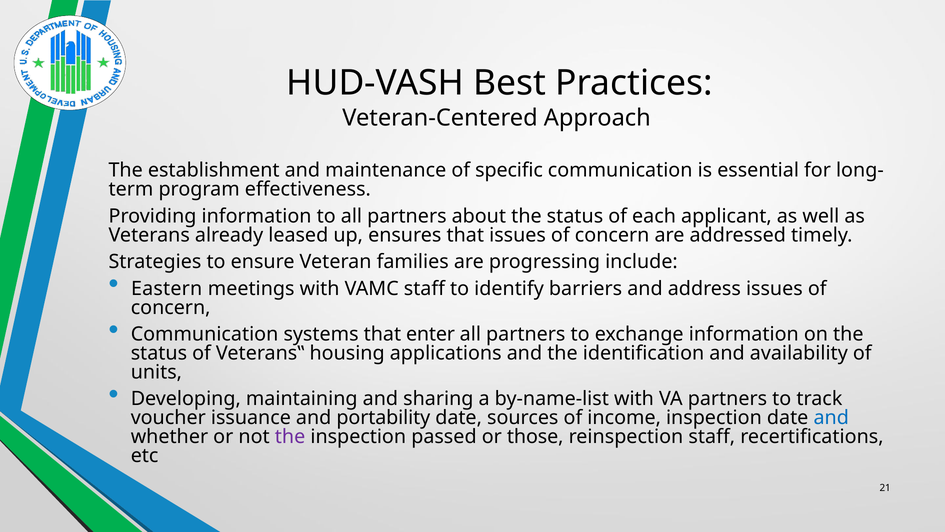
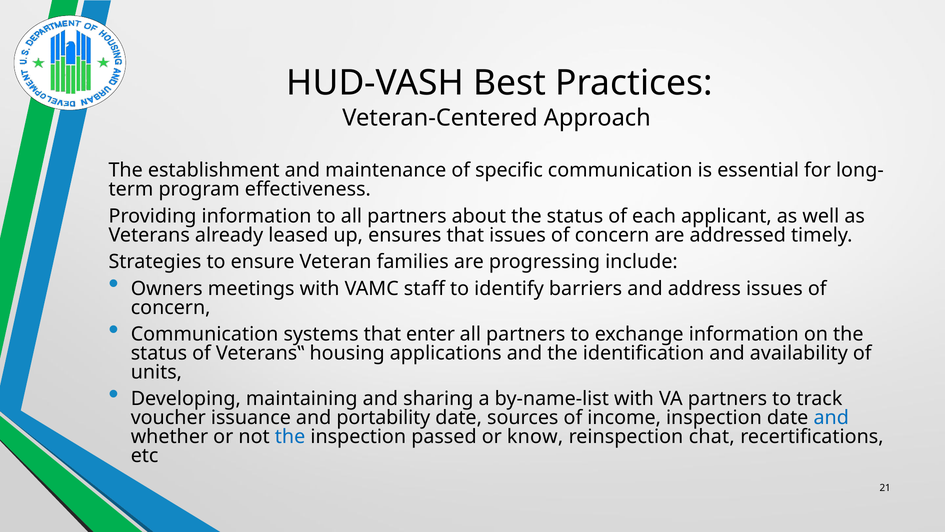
Eastern: Eastern -> Owners (167, 288)
the colour: purple -> blue (290, 436)
those: those -> know (535, 436)
reinspection staff: staff -> chat (712, 436)
